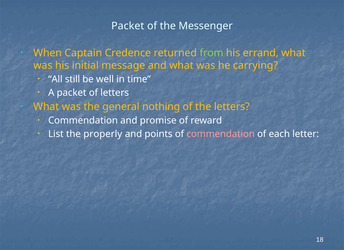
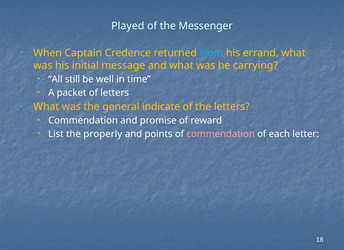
Packet: Packet -> Played (128, 26)
from colour: light green -> light blue (211, 53)
nothing: nothing -> indicate (161, 107)
